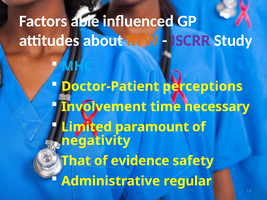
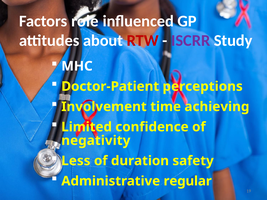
able: able -> role (85, 21)
RTW colour: orange -> red (143, 41)
MHC colour: light blue -> white (77, 66)
necessary: necessary -> achieving (217, 107)
paramount: paramount -> confidence (152, 127)
That: That -> Less (76, 161)
evidence: evidence -> duration (140, 161)
